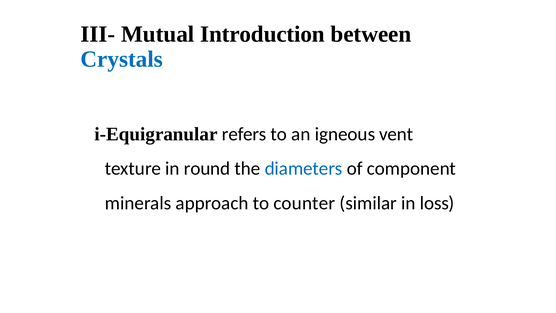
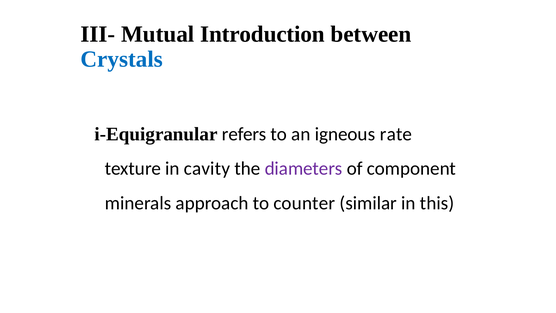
vent: vent -> rate (396, 134)
round: round -> cavity (207, 168)
diameters colour: blue -> purple (304, 168)
loss: loss -> this (437, 203)
